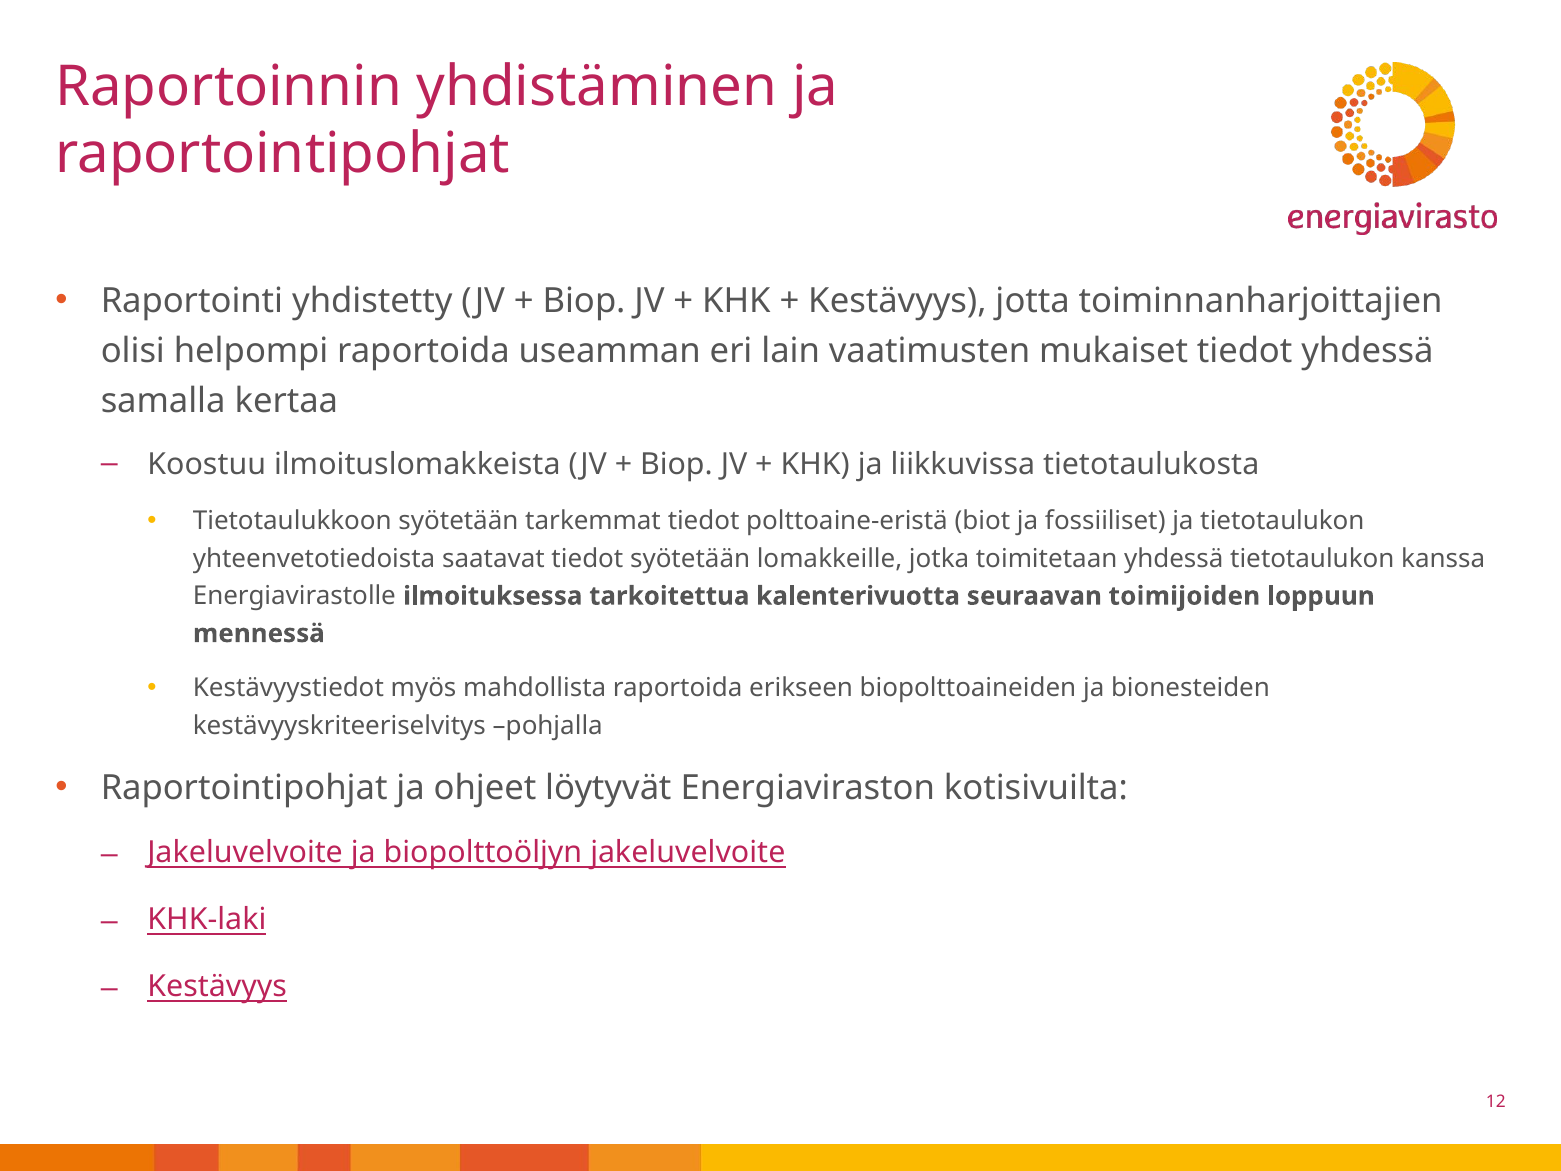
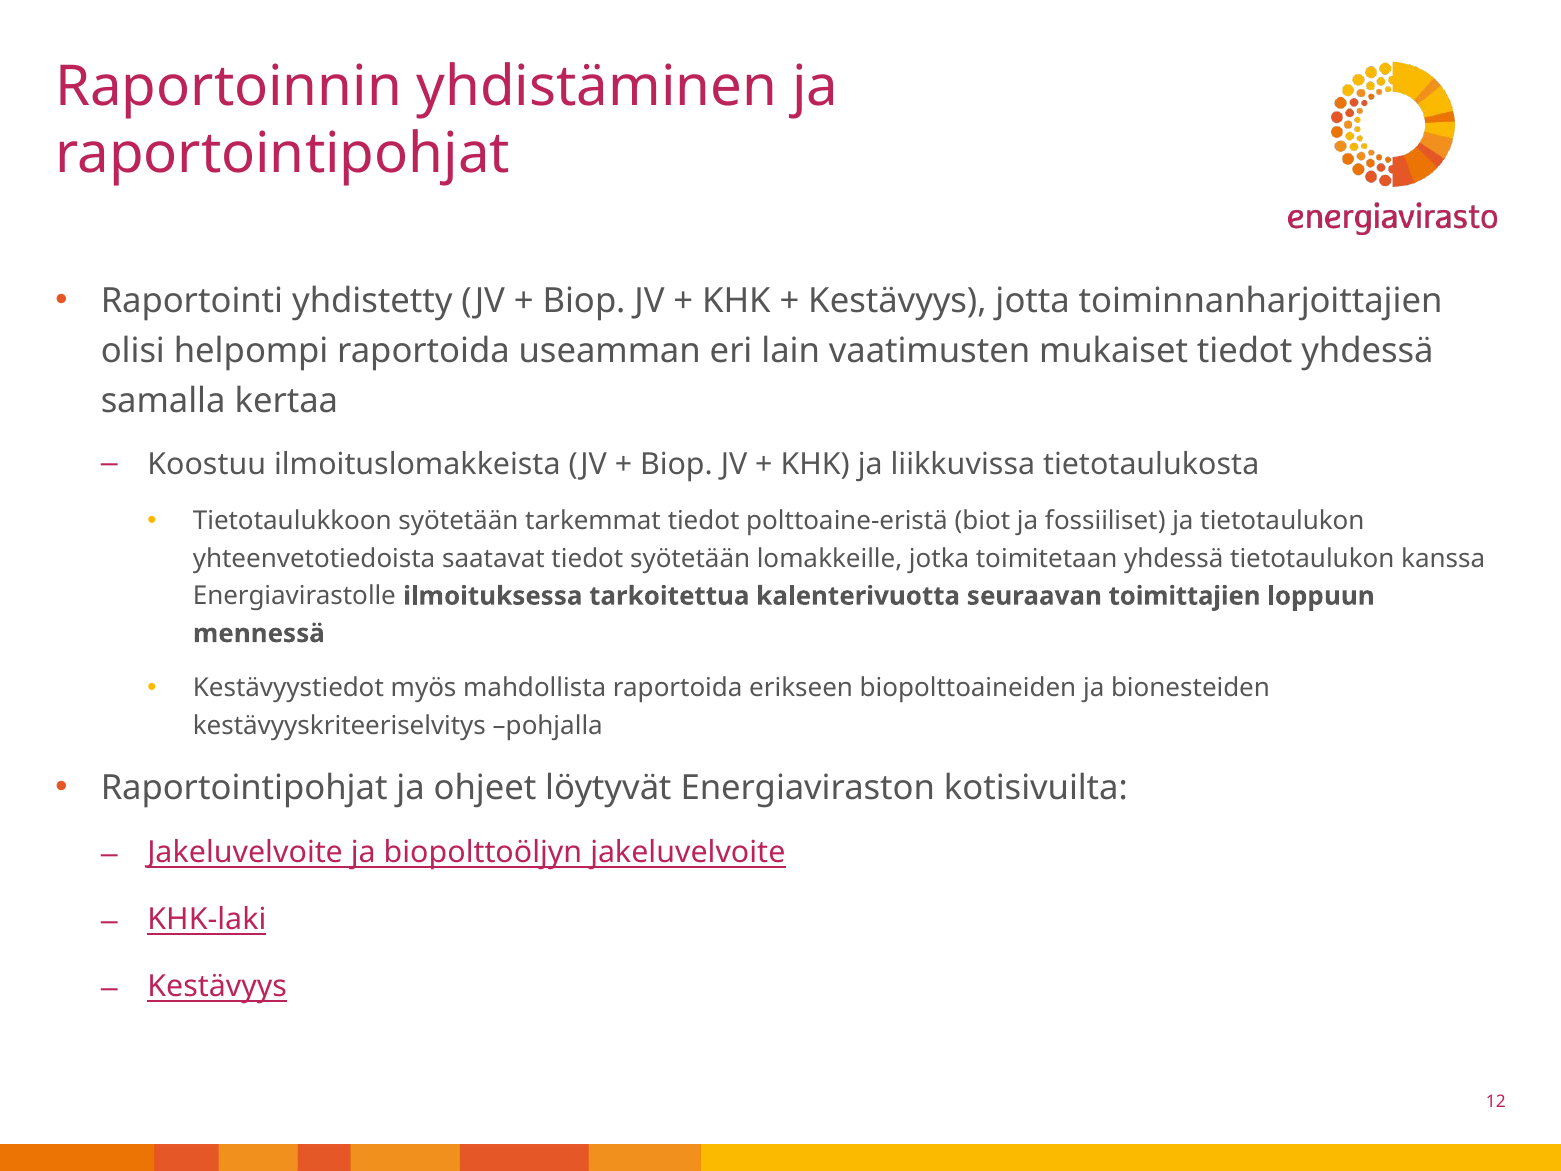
toimijoiden: toimijoiden -> toimittajien (1185, 596)
